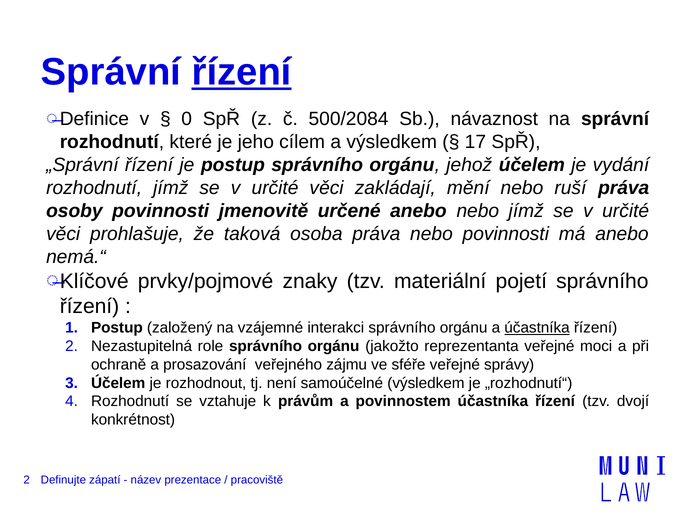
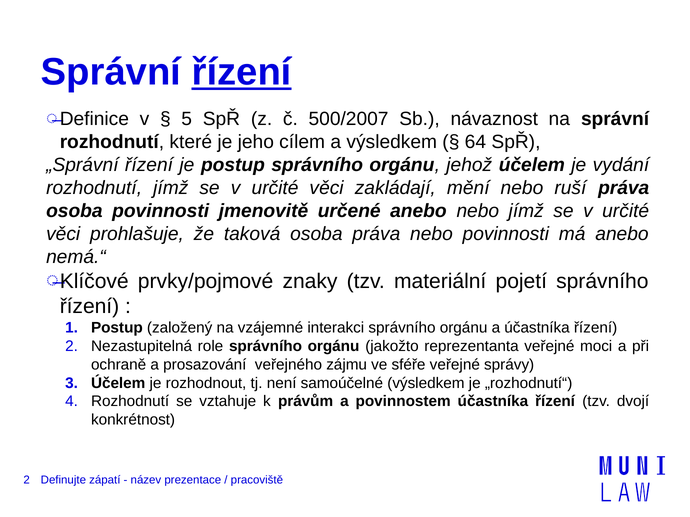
0: 0 -> 5 (187, 119)
500/2084: 500/2084 -> 500/2007 (349, 119)
17: 17 -> 64 (475, 142)
osoby: osoby -> osoba (74, 211)
účastníka underline: present -> none (537, 328)
